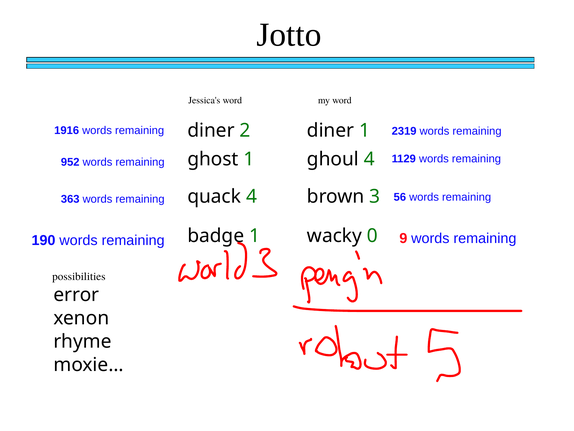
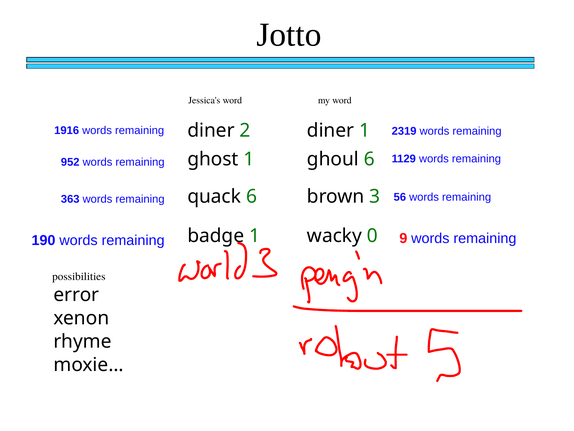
ghoul 4: 4 -> 6 (369, 159)
quack 4: 4 -> 6 (252, 196)
